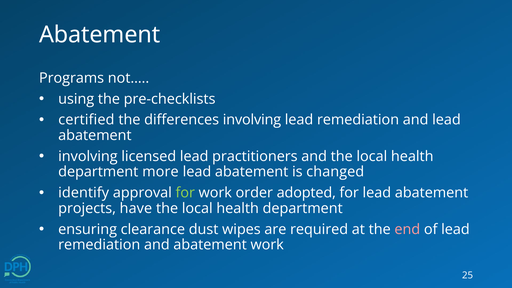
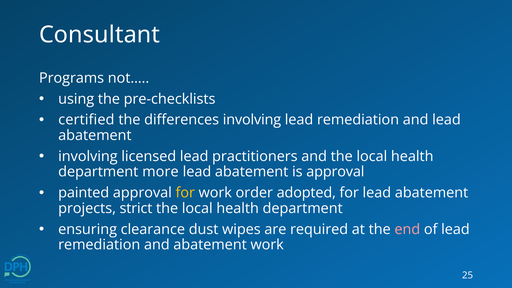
Abatement: Abatement -> Consultant (100, 35)
is changed: changed -> approval (335, 172)
identify: identify -> painted (84, 193)
for colour: light green -> yellow (185, 193)
have: have -> strict (136, 208)
